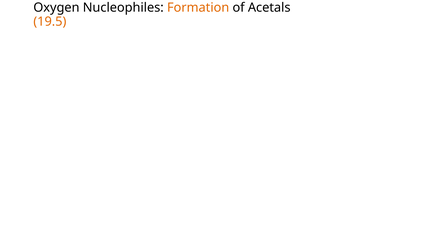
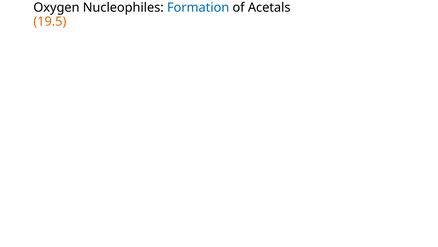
Formation colour: orange -> blue (198, 8)
